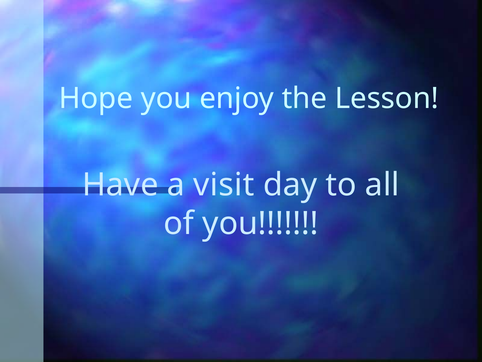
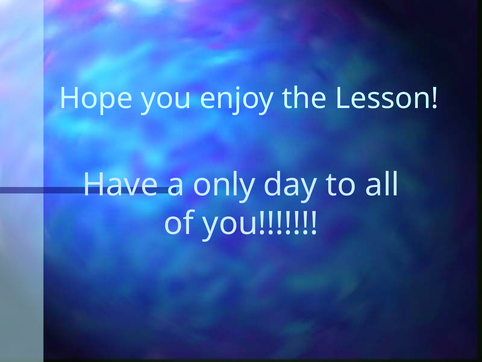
visit: visit -> only (224, 185)
